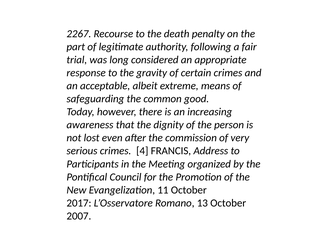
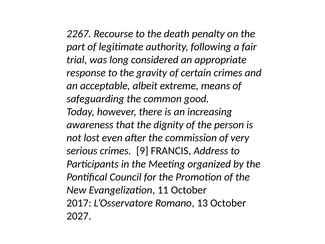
4: 4 -> 9 (142, 151)
2007: 2007 -> 2027 (79, 216)
